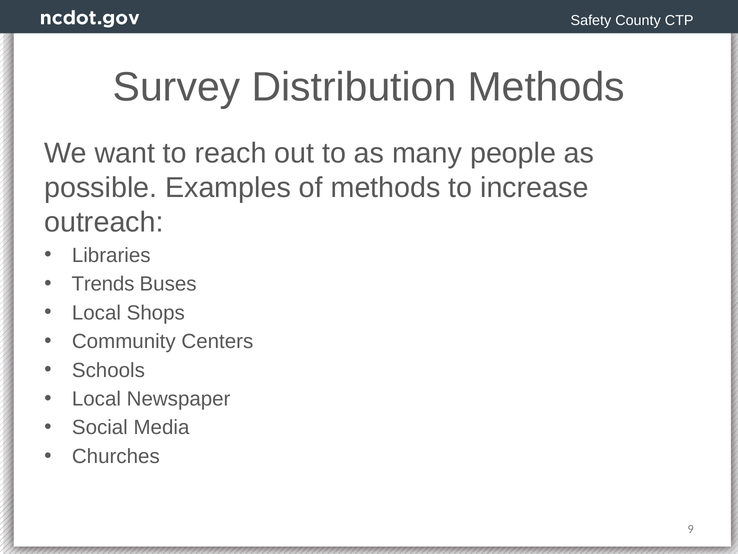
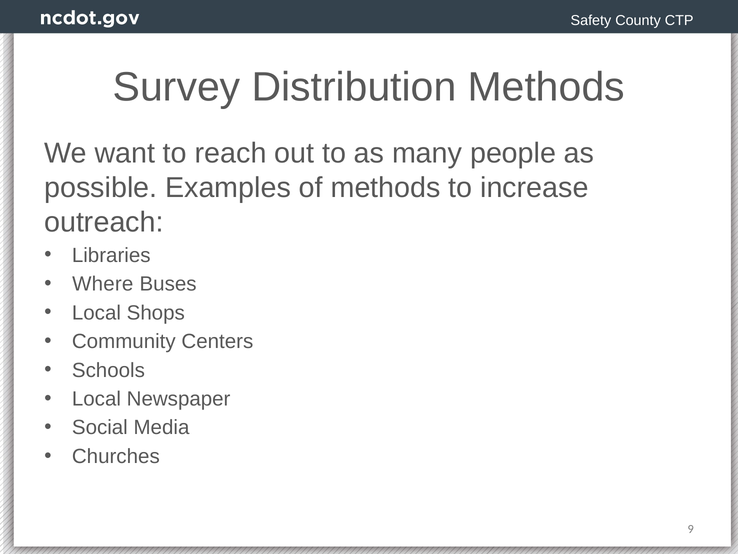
Trends: Trends -> Where (103, 284)
